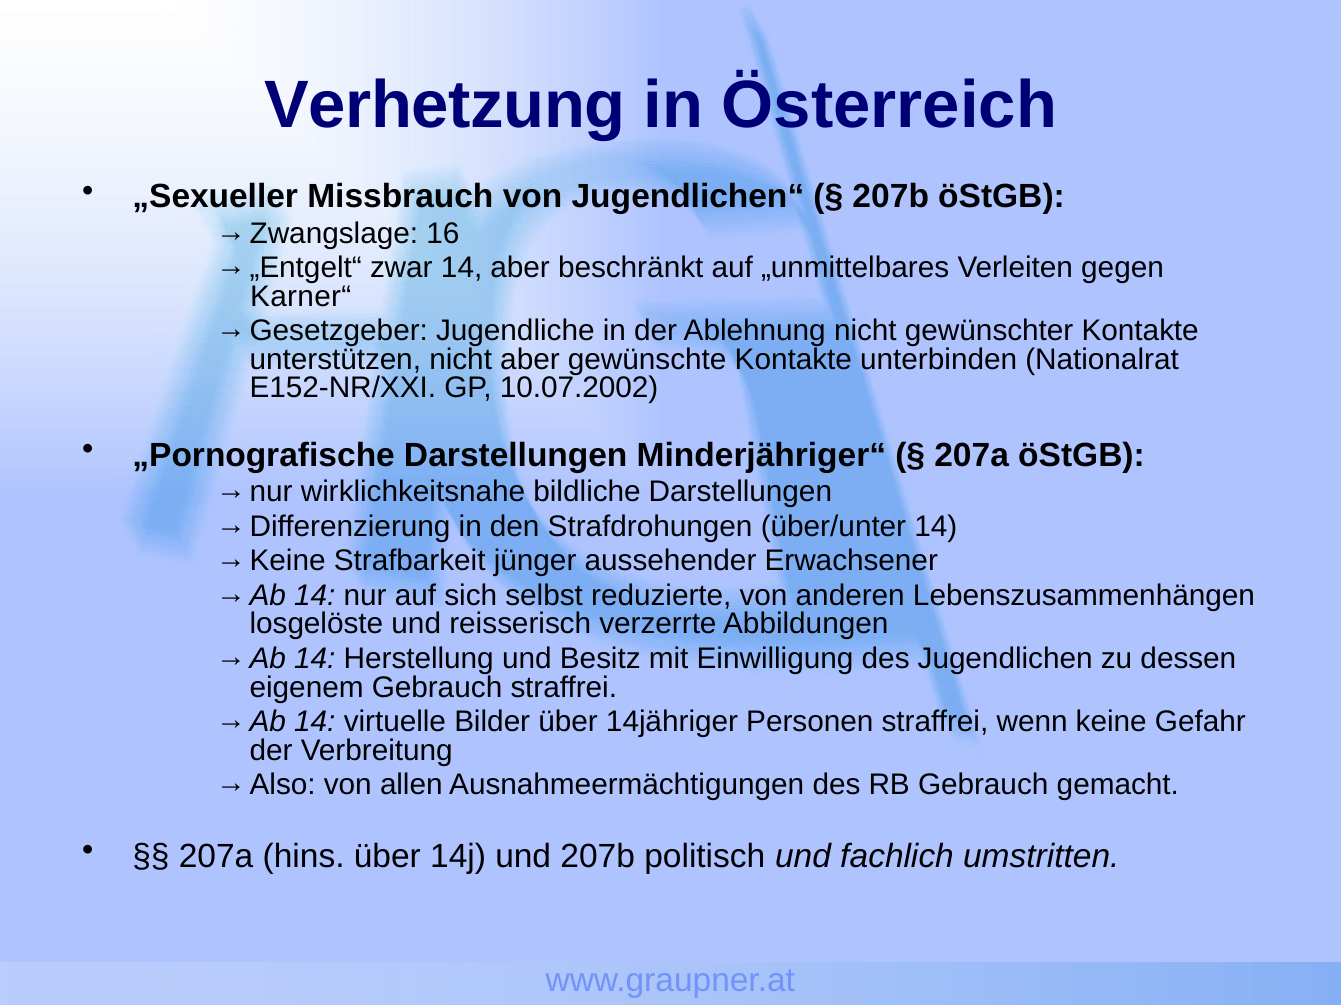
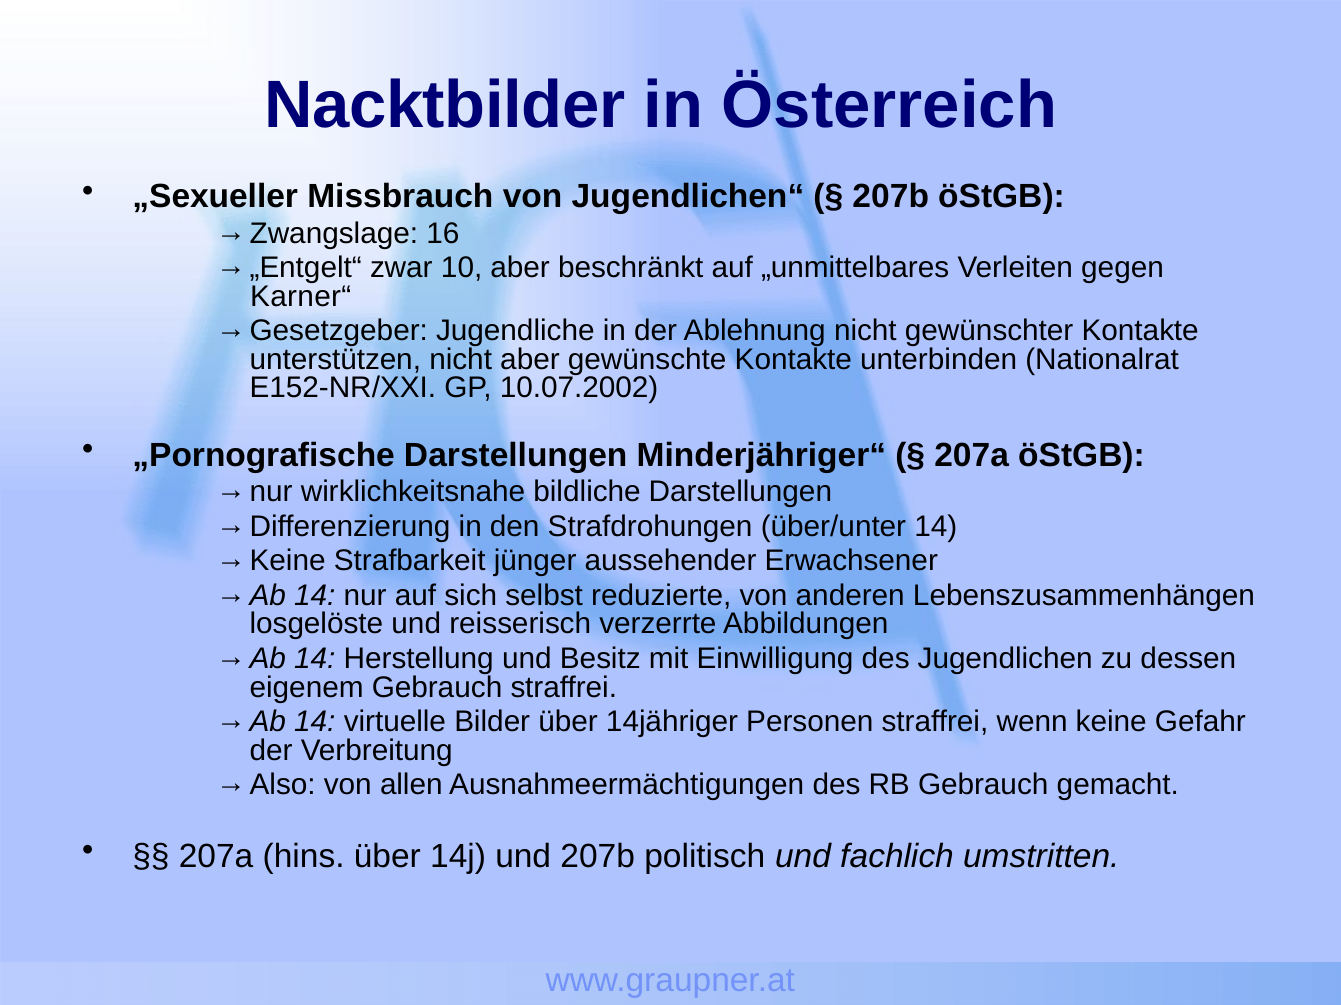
Verhetzung: Verhetzung -> Nacktbilder (445, 106)
zwar 14: 14 -> 10 (462, 268)
